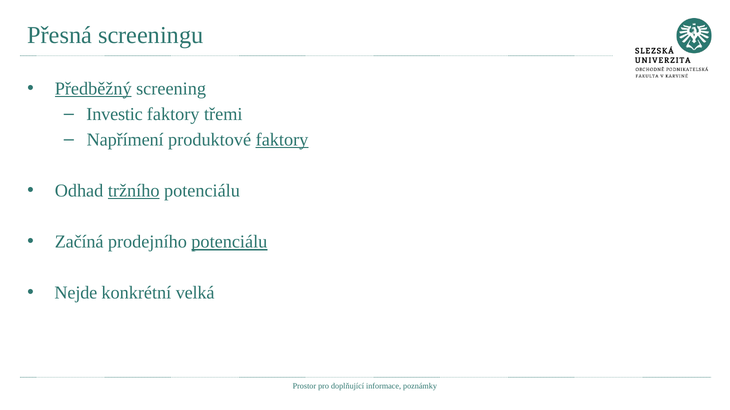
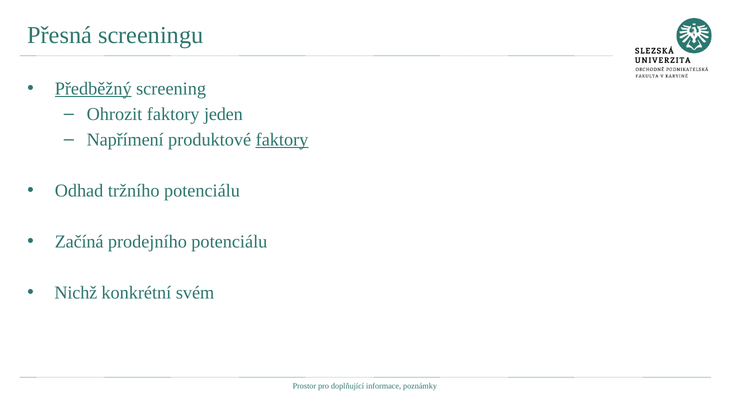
Investic: Investic -> Ohrozit (114, 115)
třemi: třemi -> jeden (223, 115)
tržního underline: present -> none (134, 191)
potenciálu underline: present -> none (229, 242)
Nejde: Nejde -> Nichž (76, 293)
velká: velká -> svém (195, 293)
